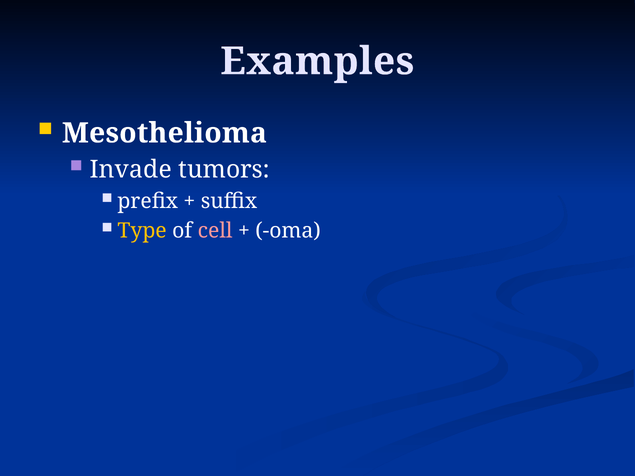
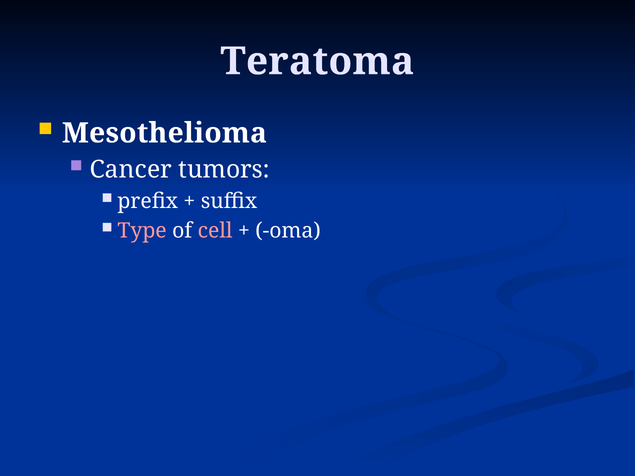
Examples: Examples -> Teratoma (317, 61)
Invade: Invade -> Cancer (131, 170)
Type colour: yellow -> pink (142, 231)
